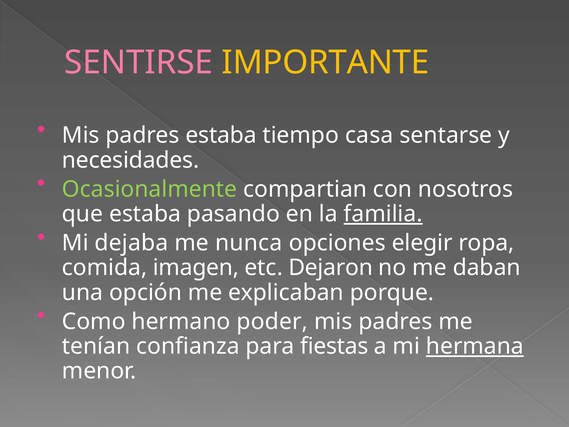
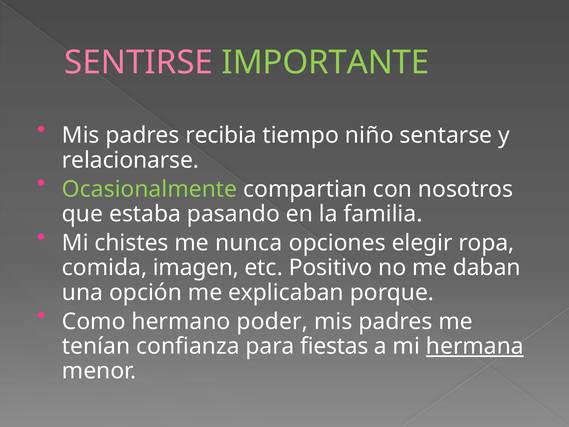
IMPORTANTE colour: yellow -> light green (325, 62)
padres estaba: estaba -> recibia (221, 135)
casa: casa -> niño (369, 135)
necesidades: necesidades -> relacionarse (131, 160)
familia underline: present -> none (383, 214)
dejaba: dejaba -> chistes (132, 243)
Dejaron: Dejaron -> Positivo (331, 268)
